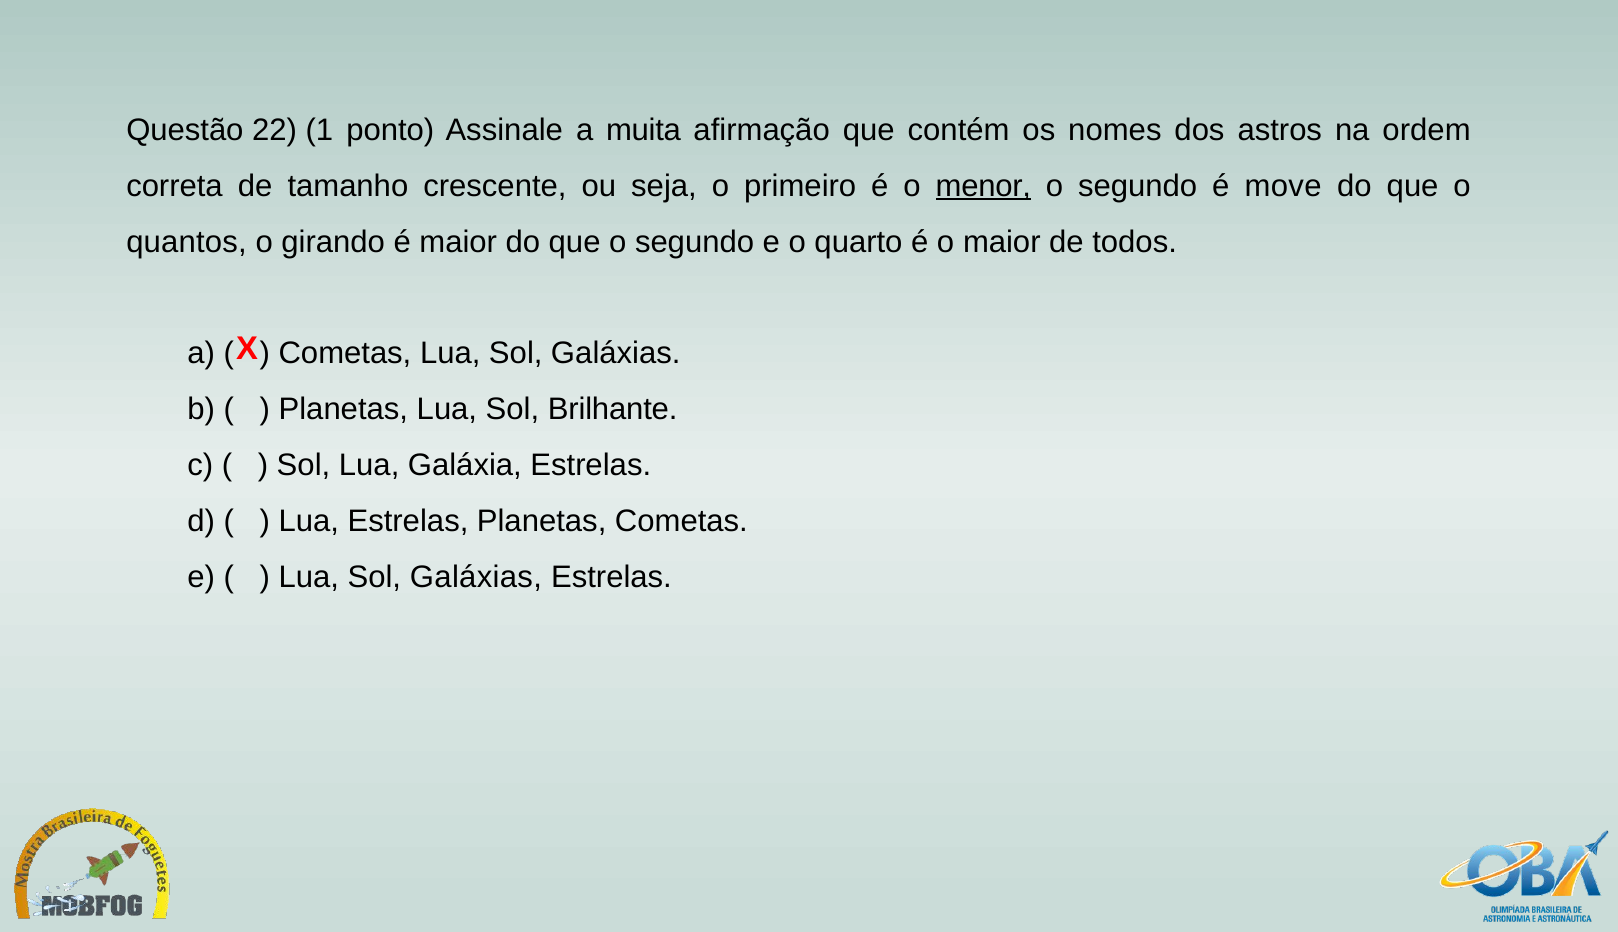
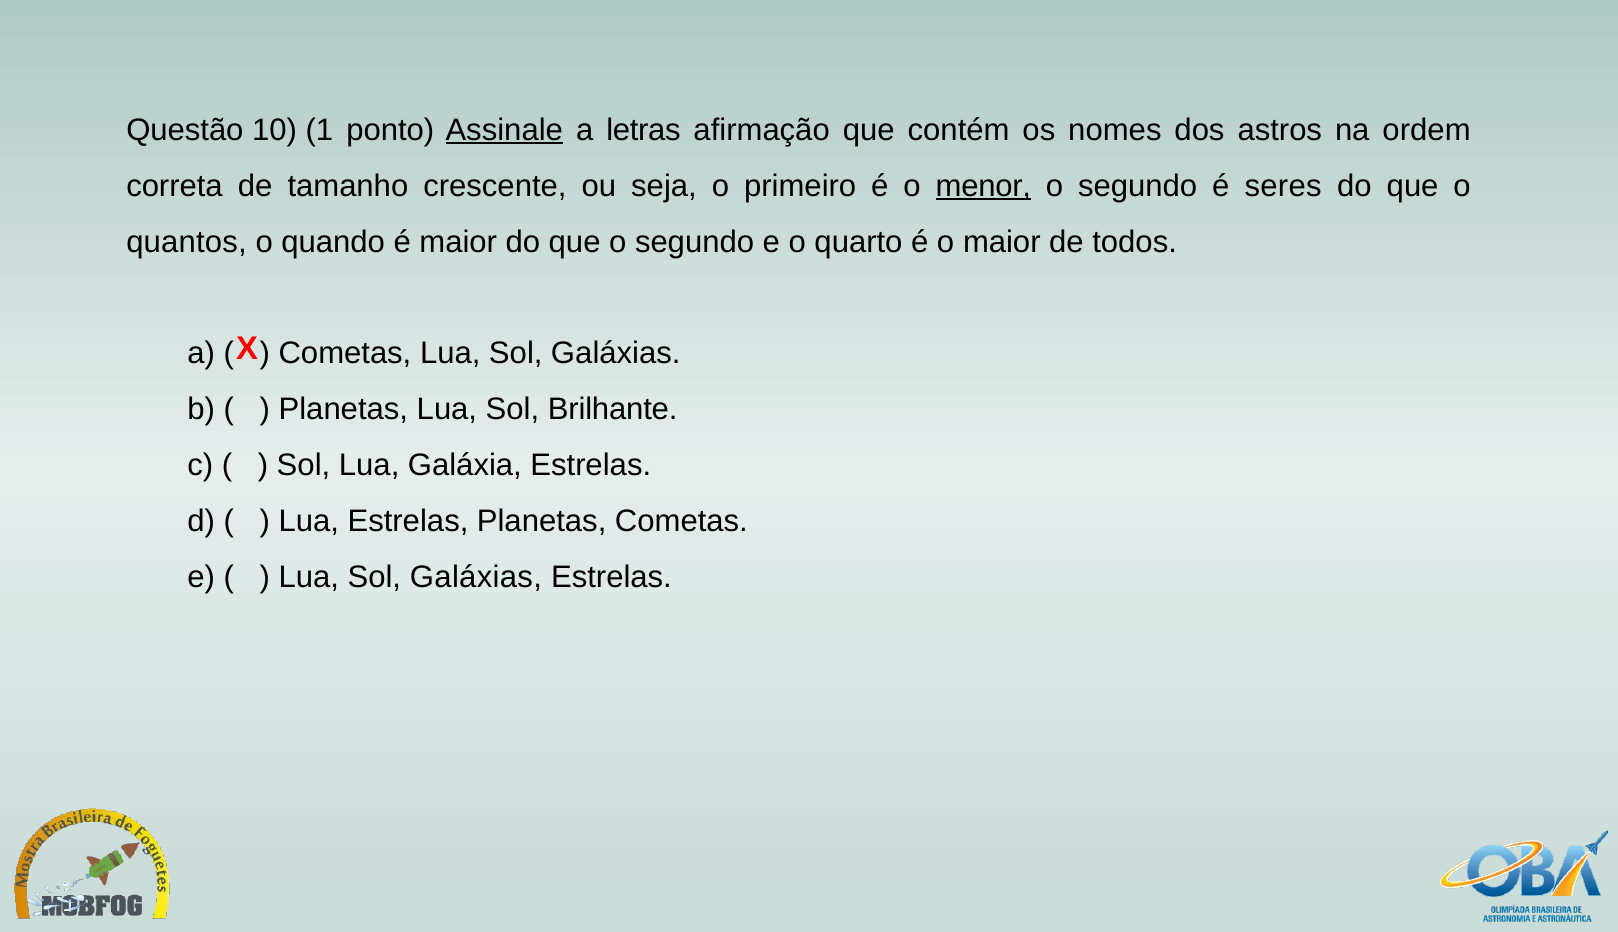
22: 22 -> 10 (275, 130)
Assinale underline: none -> present (504, 130)
muita: muita -> letras (644, 130)
move: move -> seres (1283, 186)
girando: girando -> quando (333, 242)
